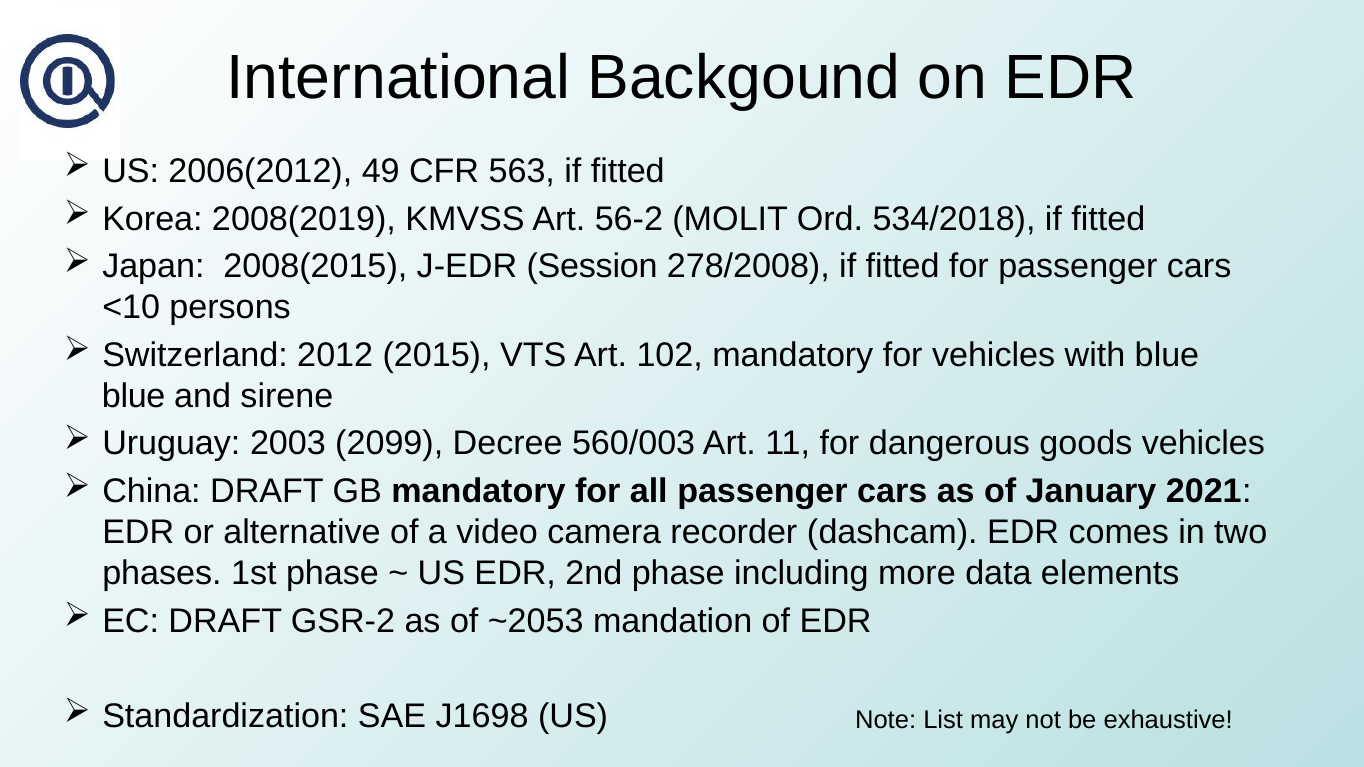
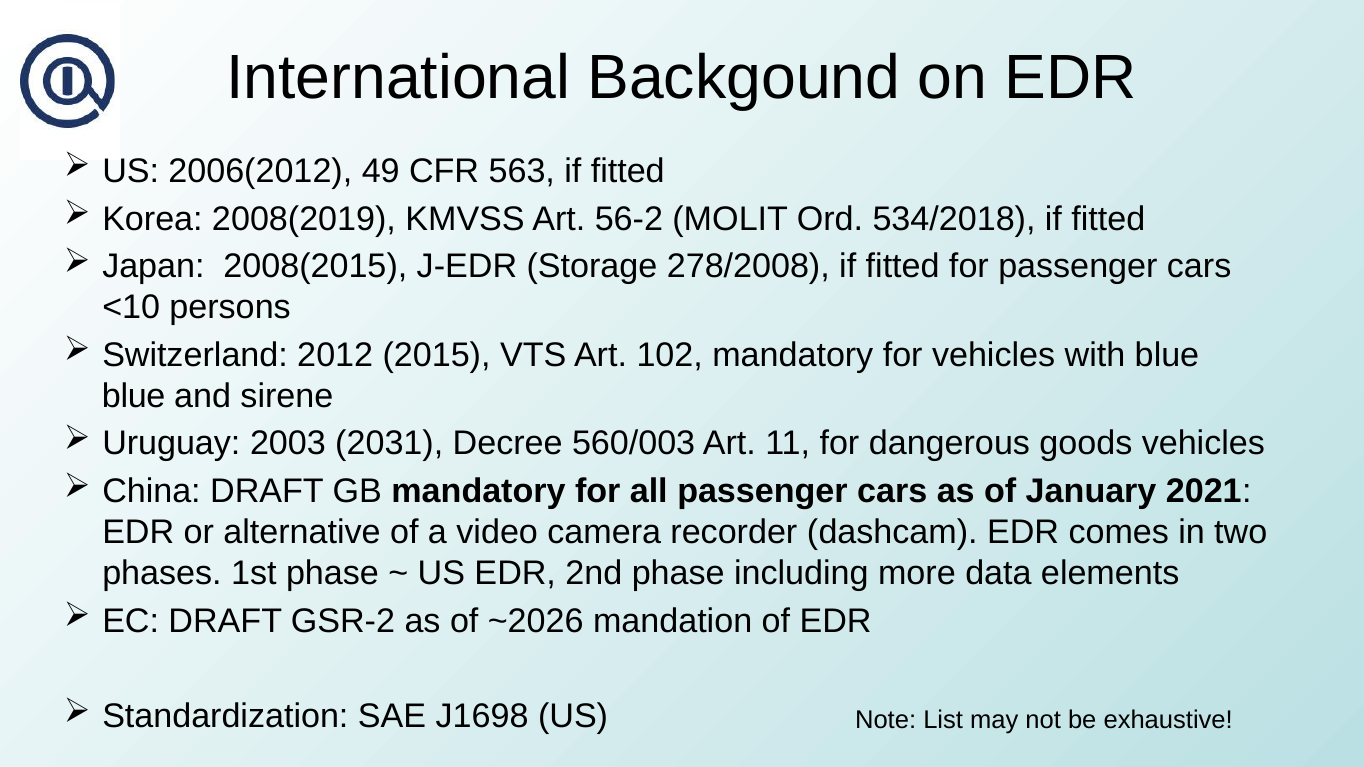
Session: Session -> Storage (592, 267)
2099: 2099 -> 2031 (389, 444)
~2053: ~2053 -> ~2026 (536, 621)
